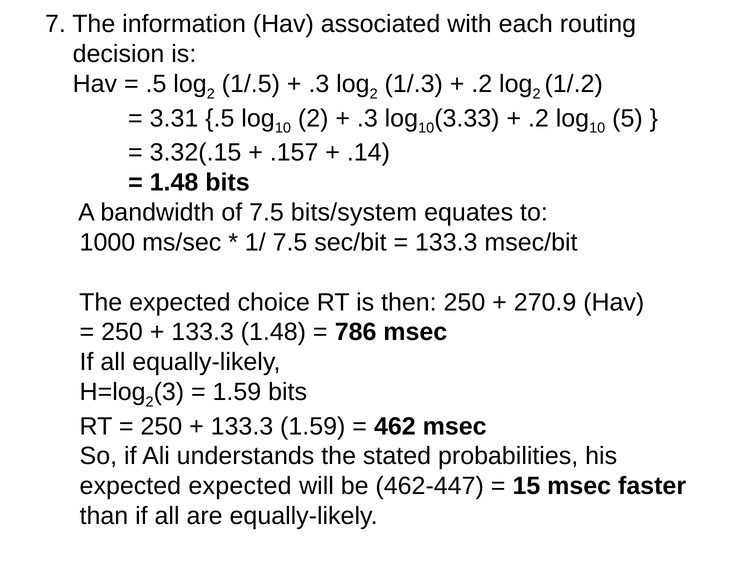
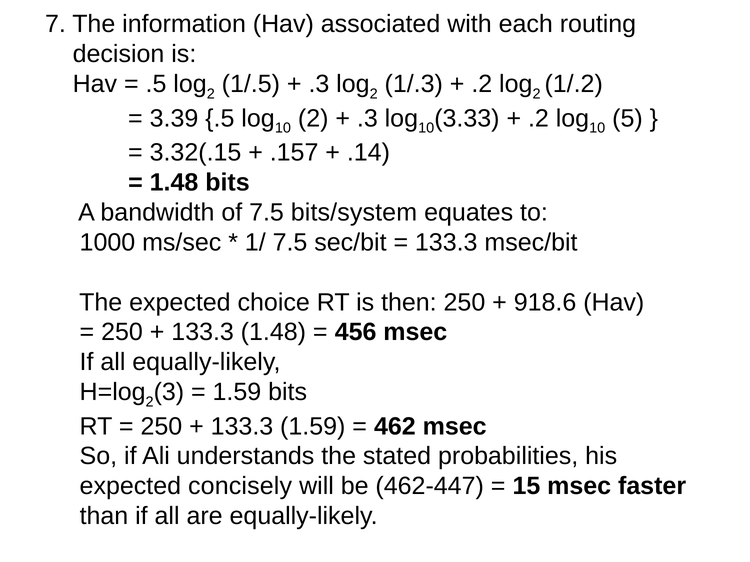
3.31: 3.31 -> 3.39 (174, 118)
270.9: 270.9 -> 918.6 (545, 303)
786: 786 -> 456 (356, 333)
expected expected: expected -> concisely (240, 487)
